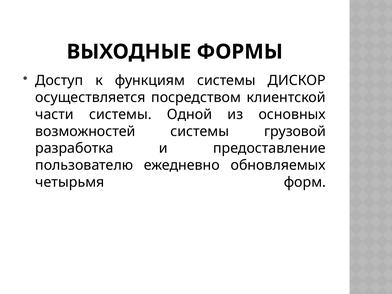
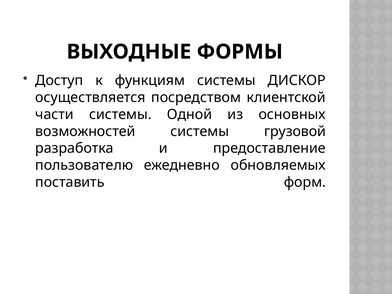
четырьмя: четырьмя -> поставить (70, 182)
